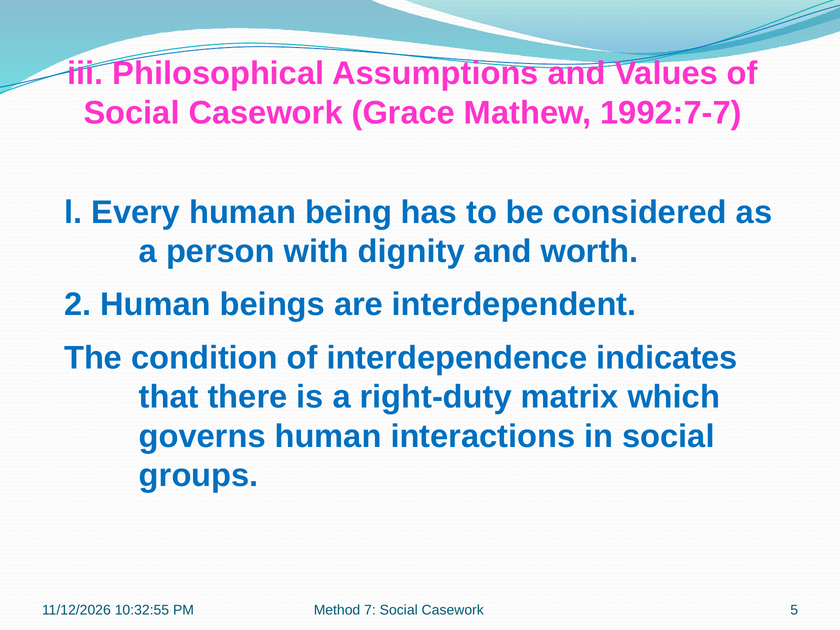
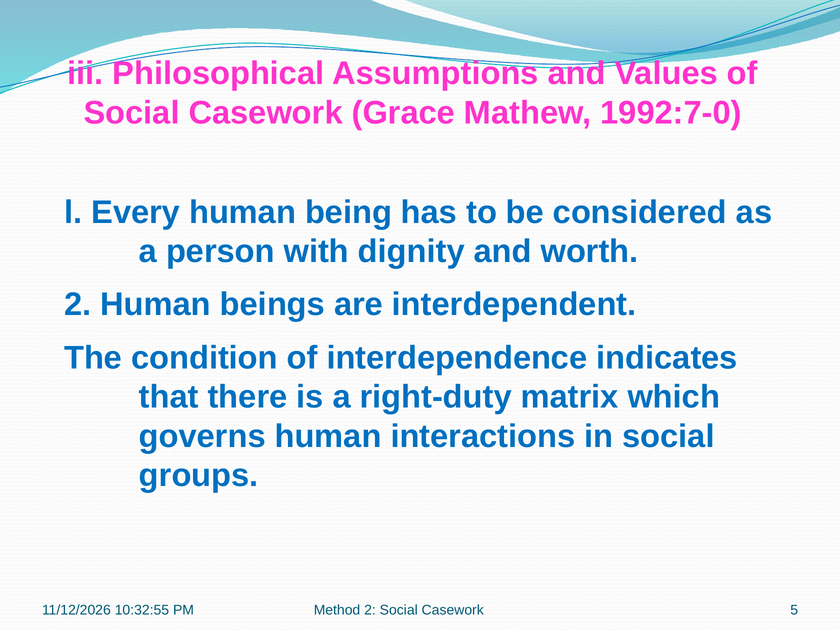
1992:7-7: 1992:7-7 -> 1992:7-0 (671, 113)
Method 7: 7 -> 2 (370, 610)
